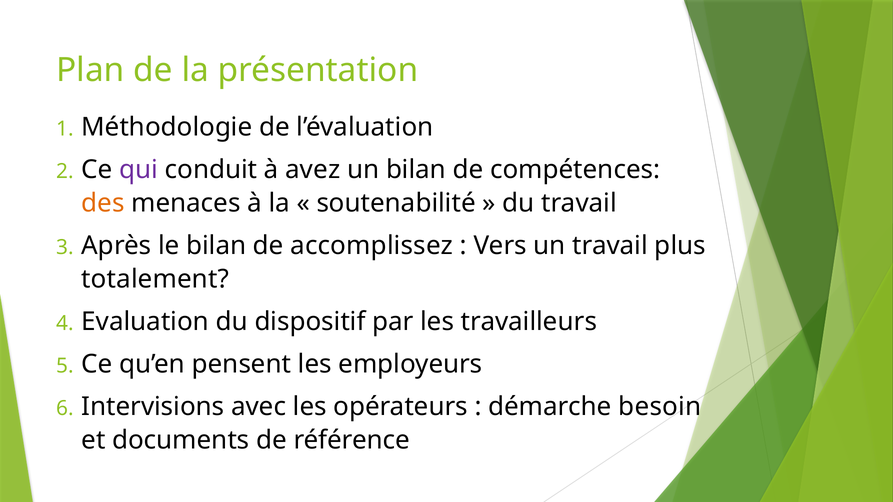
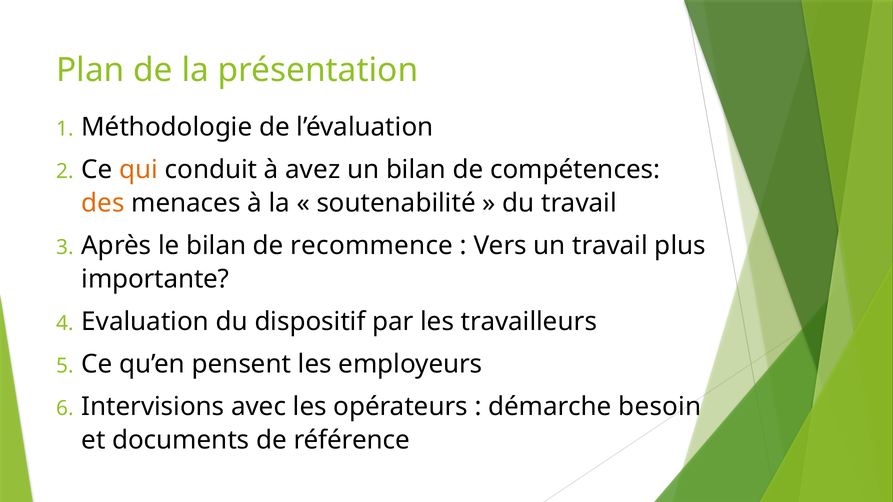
qui colour: purple -> orange (139, 170)
accomplissez: accomplissez -> recommence (372, 246)
totalement: totalement -> importante (155, 279)
